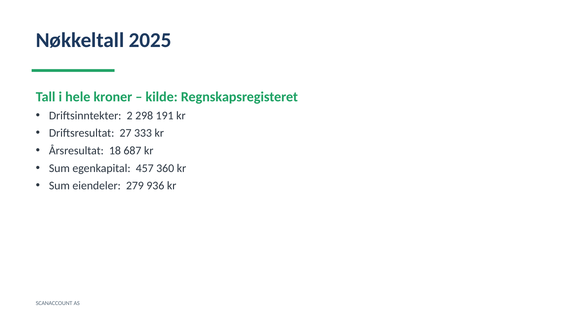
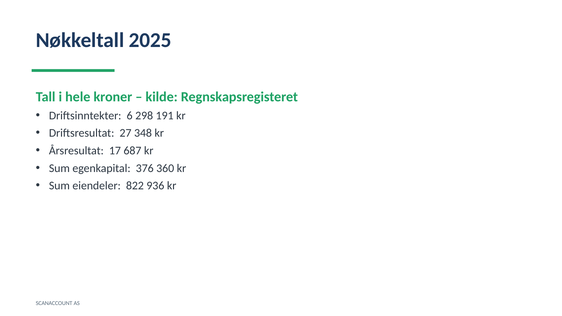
2: 2 -> 6 (130, 116)
333: 333 -> 348 (143, 133)
18: 18 -> 17 (115, 151)
457: 457 -> 376 (145, 168)
279: 279 -> 822 (135, 186)
